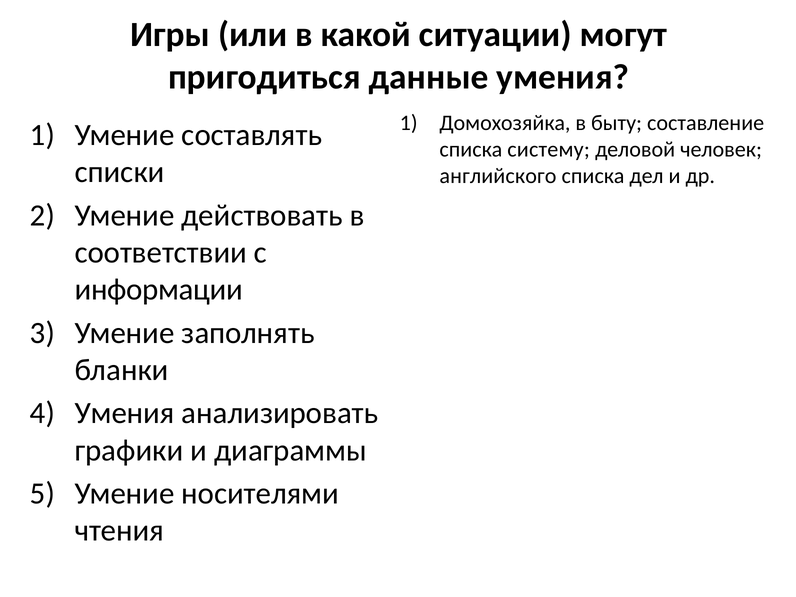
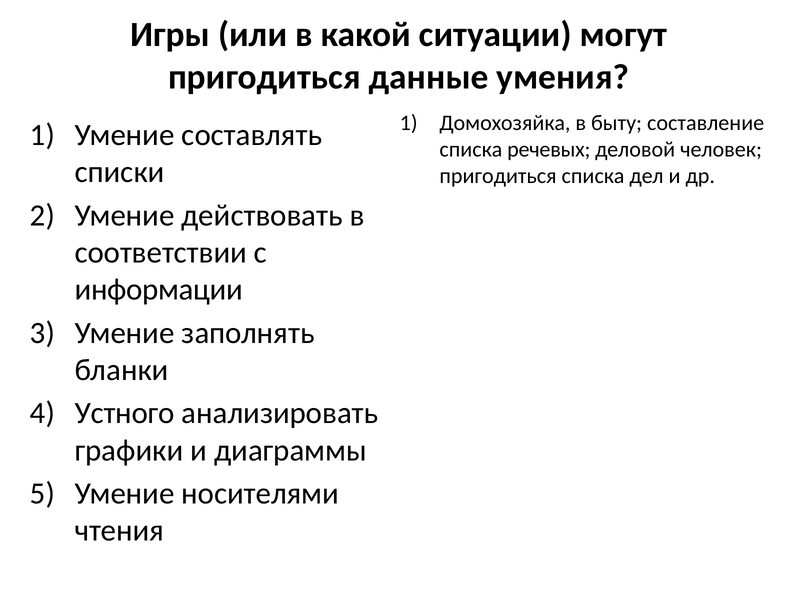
систему: систему -> речевых (549, 150)
английского: английского -> пригодиться (498, 176)
Умения: Умения -> Устного (125, 413)
